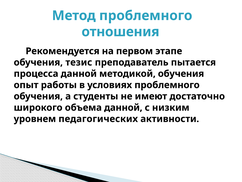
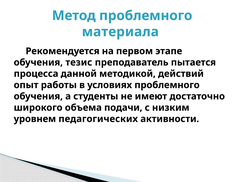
отношения: отношения -> материала (120, 32)
методикой обучения: обучения -> действий (181, 74)
объема данной: данной -> подачи (123, 107)
